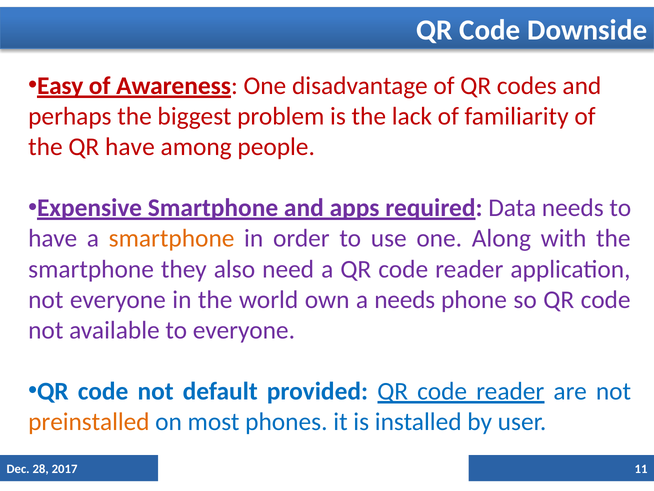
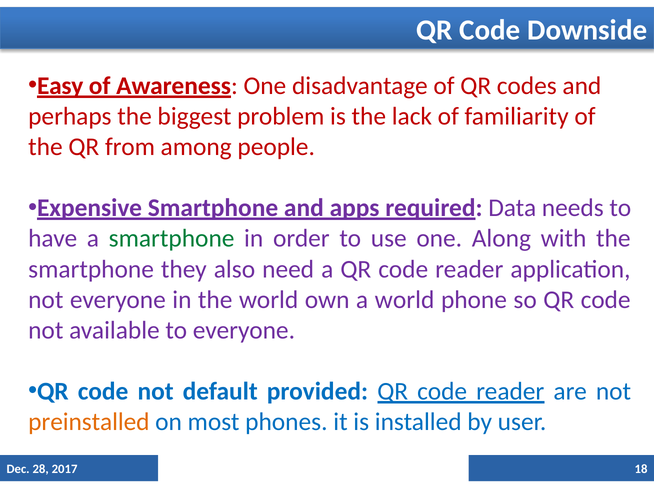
QR have: have -> from (130, 147)
smartphone colour: orange -> green (172, 238)
a needs: needs -> world (405, 299)
11: 11 -> 18 (641, 468)
